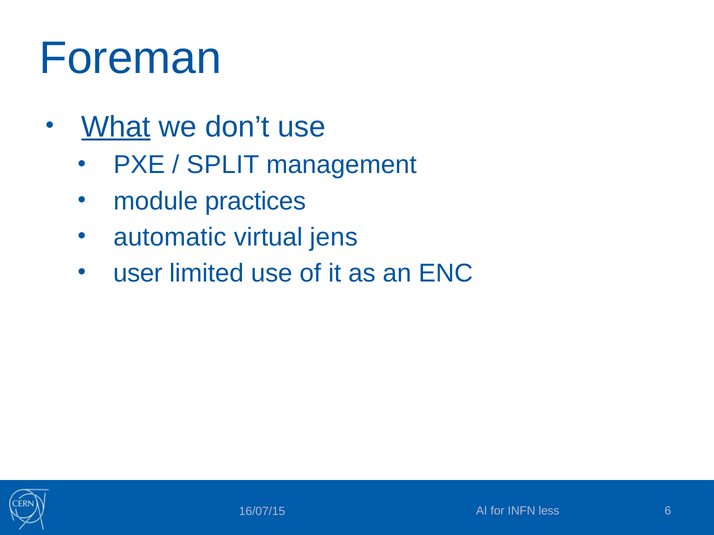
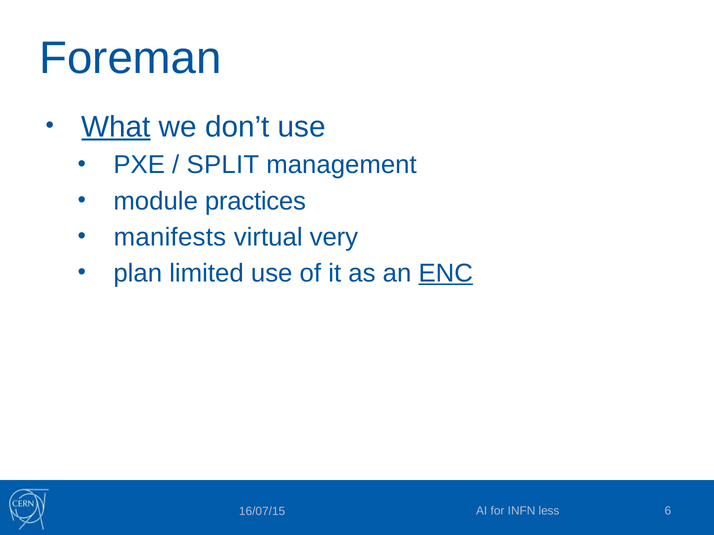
automatic: automatic -> manifests (170, 237)
jens: jens -> very (334, 237)
user: user -> plan (138, 273)
ENC underline: none -> present (446, 273)
